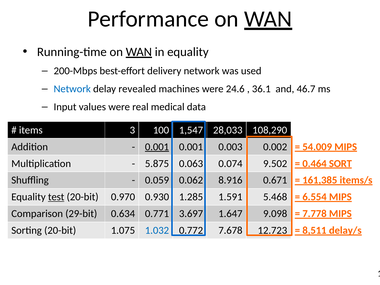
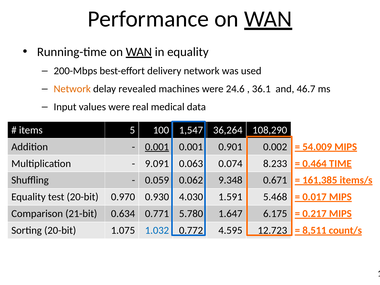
Network colour: blue -> orange (72, 89)
3: 3 -> 5 (132, 130)
28,033: 28,033 -> 36,264 (228, 130)
0.003: 0.003 -> 0.901 (230, 147)
5.875: 5.875 -> 9.091 (157, 164)
9.502: 9.502 -> 8.233 (275, 164)
SORT: SORT -> TIME (340, 164)
8.916: 8.916 -> 9.348 (230, 180)
test underline: present -> none (56, 197)
1.285: 1.285 -> 4.030 (191, 197)
6.554: 6.554 -> 0.017 (315, 197)
29-bit: 29-bit -> 21-bit (81, 214)
3.697: 3.697 -> 5.780 (191, 214)
9.098: 9.098 -> 6.175 (275, 214)
7.778: 7.778 -> 0.217 (315, 214)
7.678: 7.678 -> 4.595 (230, 230)
delay/s: delay/s -> count/s (345, 230)
